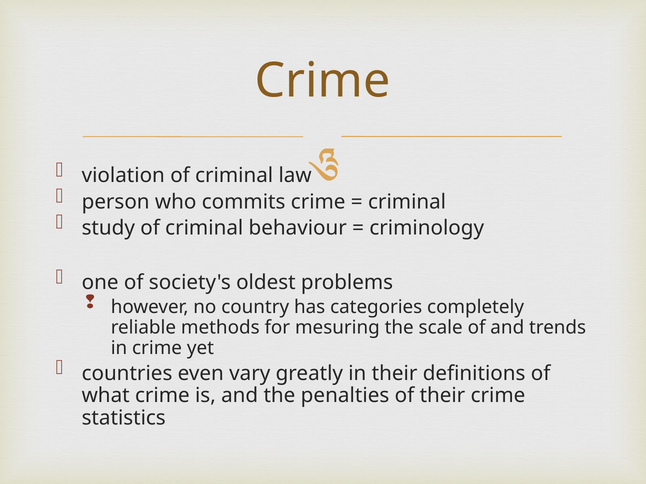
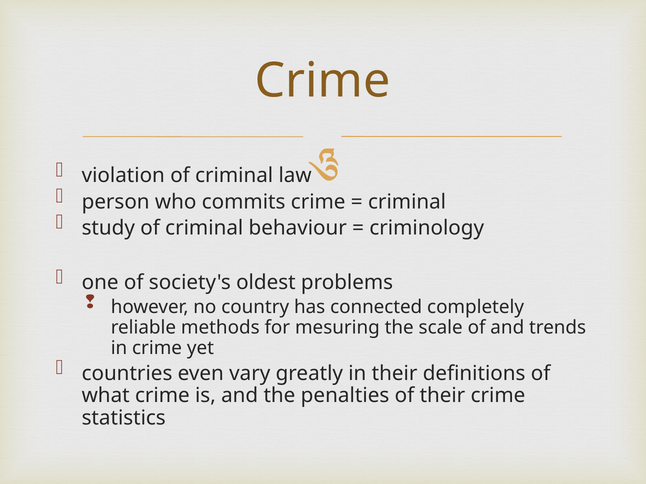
categories: categories -> connected (376, 308)
